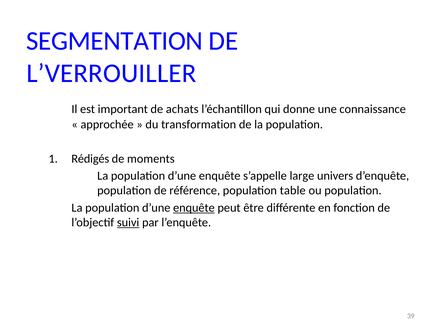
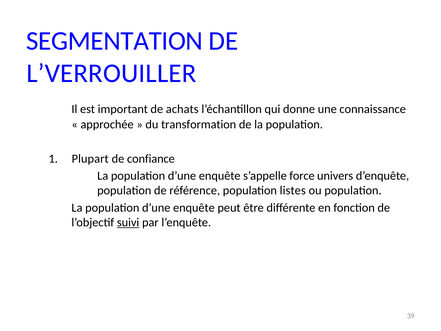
Rédigés: Rédigés -> Plupart (90, 159)
moments: moments -> confiance (151, 159)
large: large -> force (302, 176)
table: table -> listes (293, 190)
enquête underline: present -> none (194, 208)
